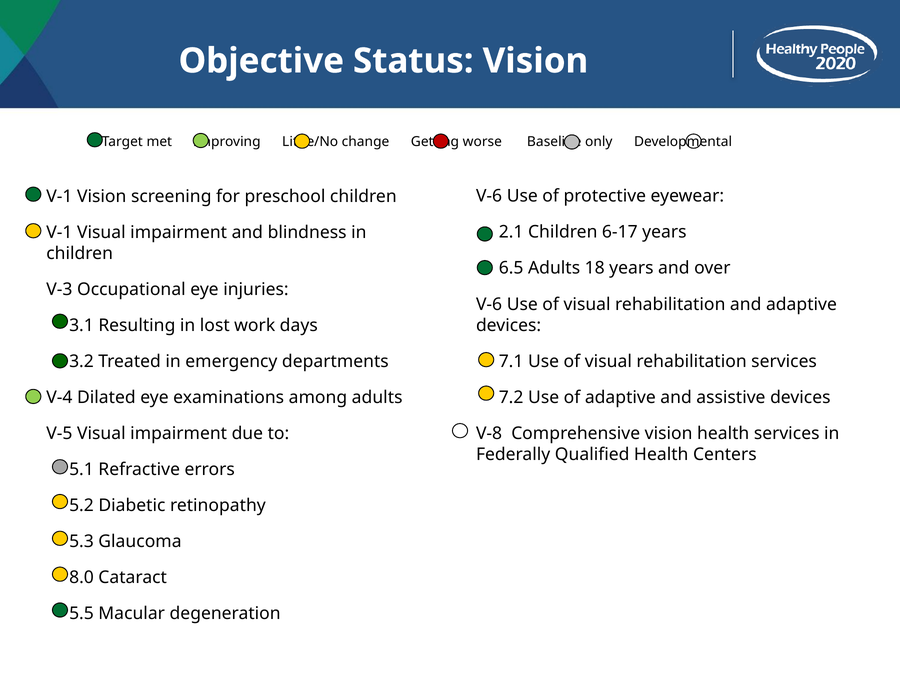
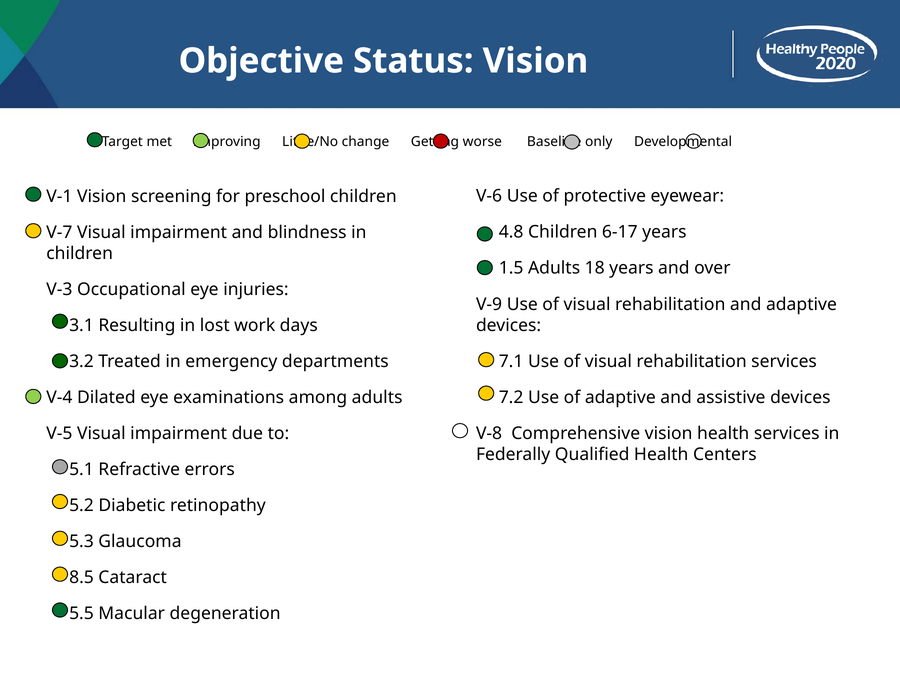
2.1: 2.1 -> 4.8 (511, 232)
V-1: V-1 -> V-7 (59, 232)
6.5: 6.5 -> 1.5 (511, 268)
V-6: V-6 -> V-9 (489, 304)
8.0: 8.0 -> 8.5 (81, 578)
